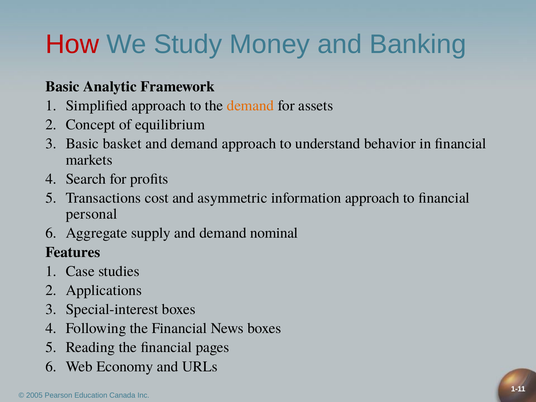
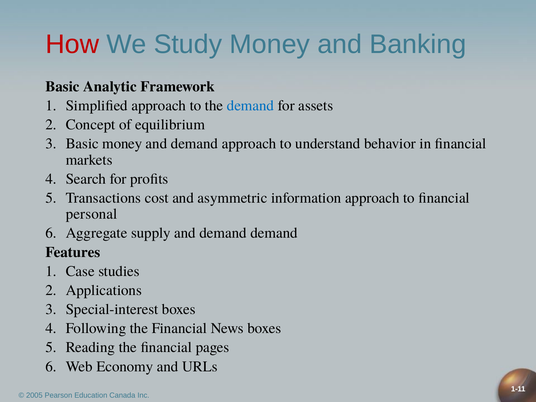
demand colour: orange -> blue (250, 106)
Basic basket: basket -> money (122, 144)
demand nominal: nominal -> demand (274, 233)
